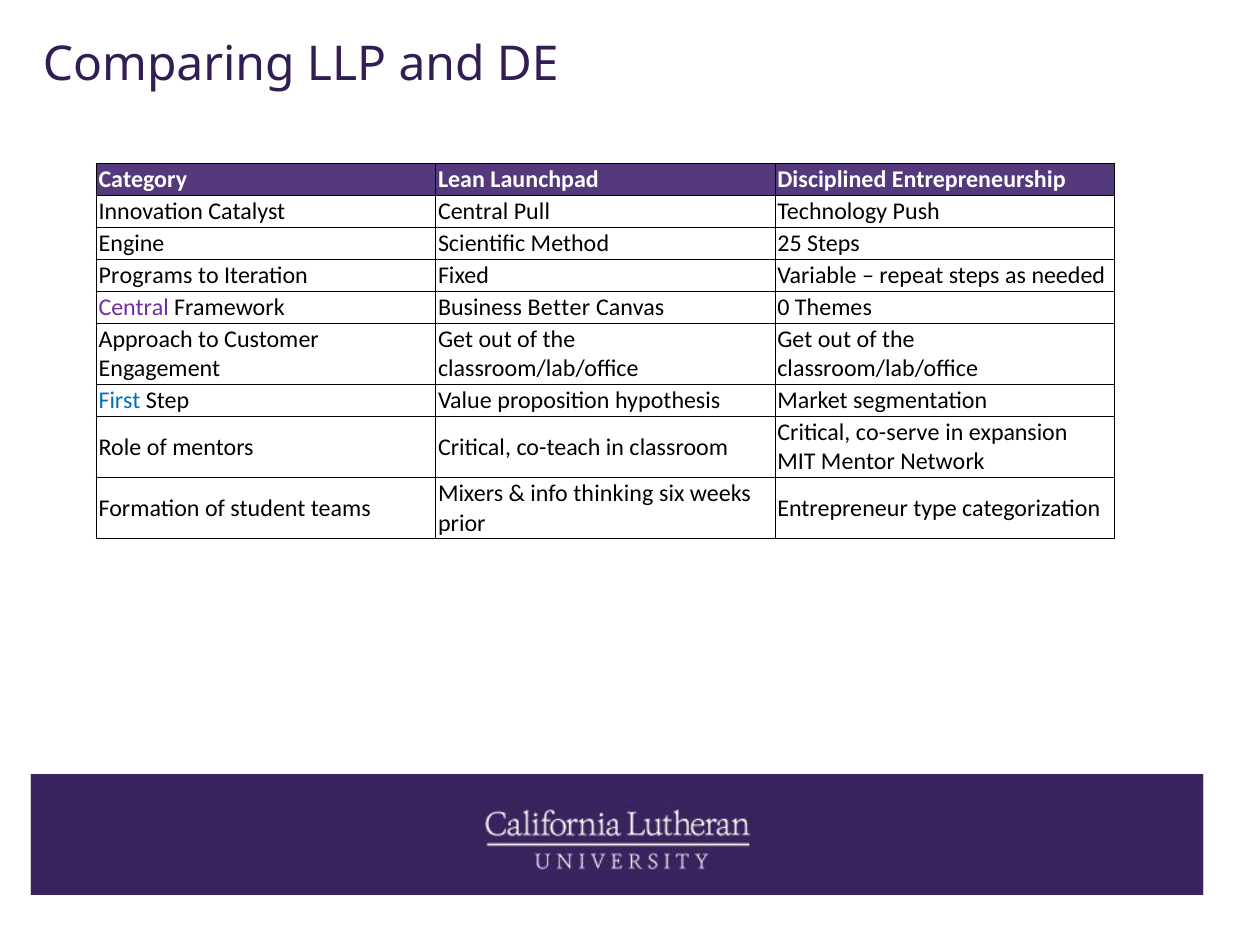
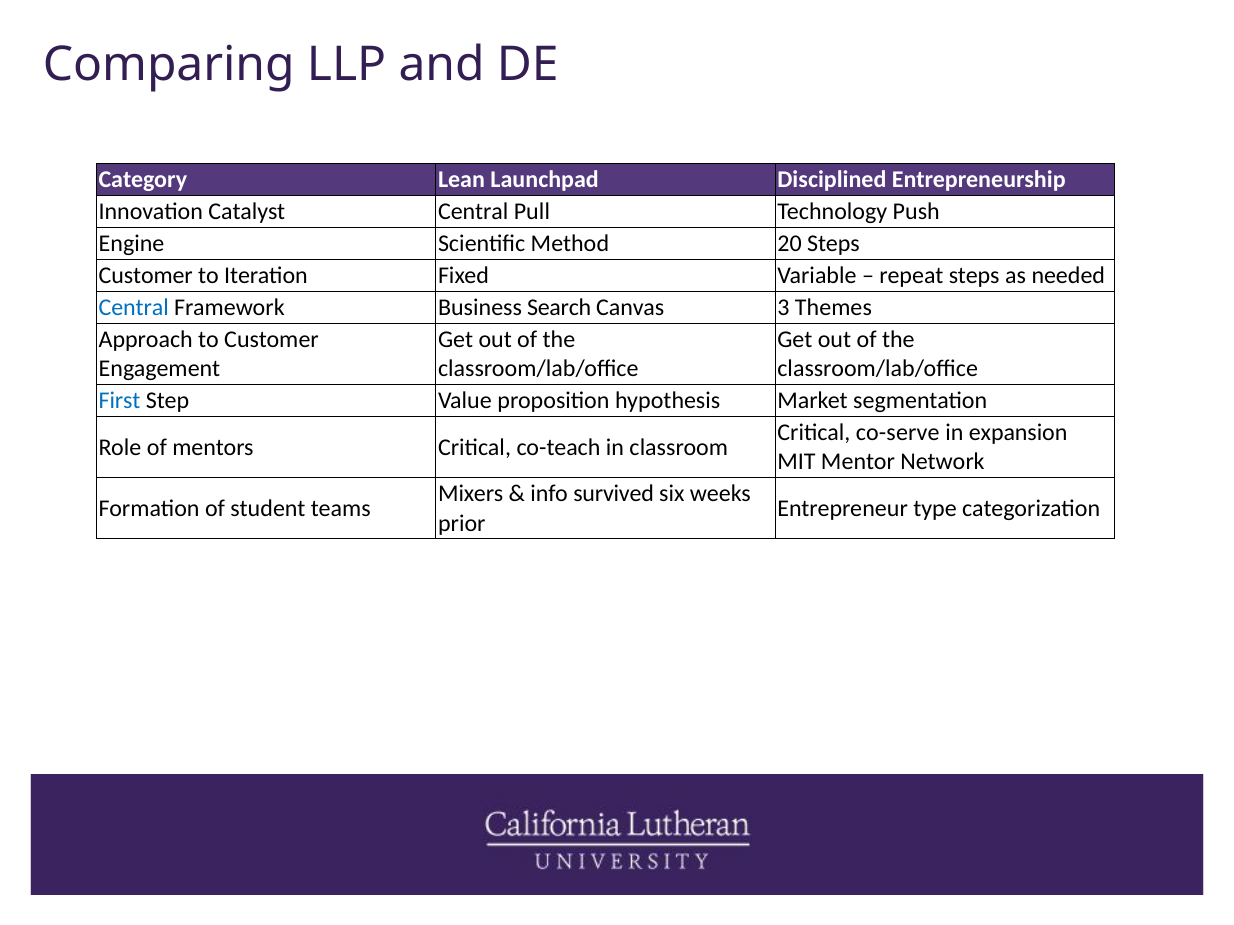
25: 25 -> 20 (790, 244)
Programs: Programs -> Customer (146, 276)
Central colour: purple -> blue (134, 308)
Better: Better -> Search (559, 308)
0: 0 -> 3 (783, 308)
thinking: thinking -> survived (614, 494)
